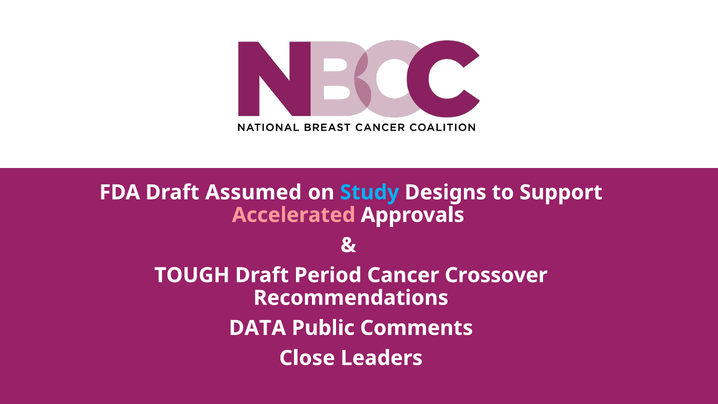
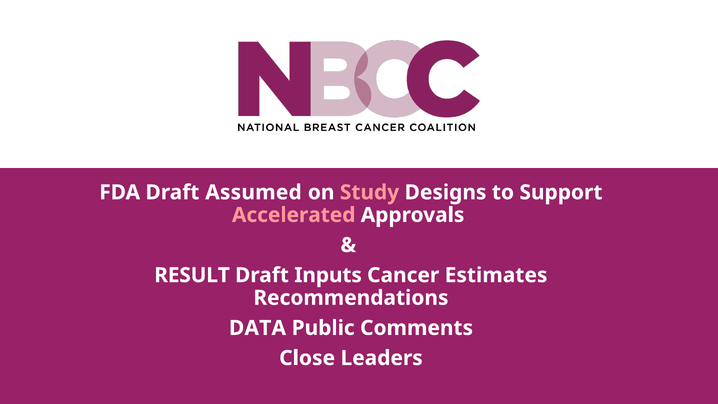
Study colour: light blue -> pink (370, 192)
TOUGH: TOUGH -> RESULT (192, 275)
Period: Period -> Inputs (328, 275)
Crossover: Crossover -> Estimates (496, 275)
